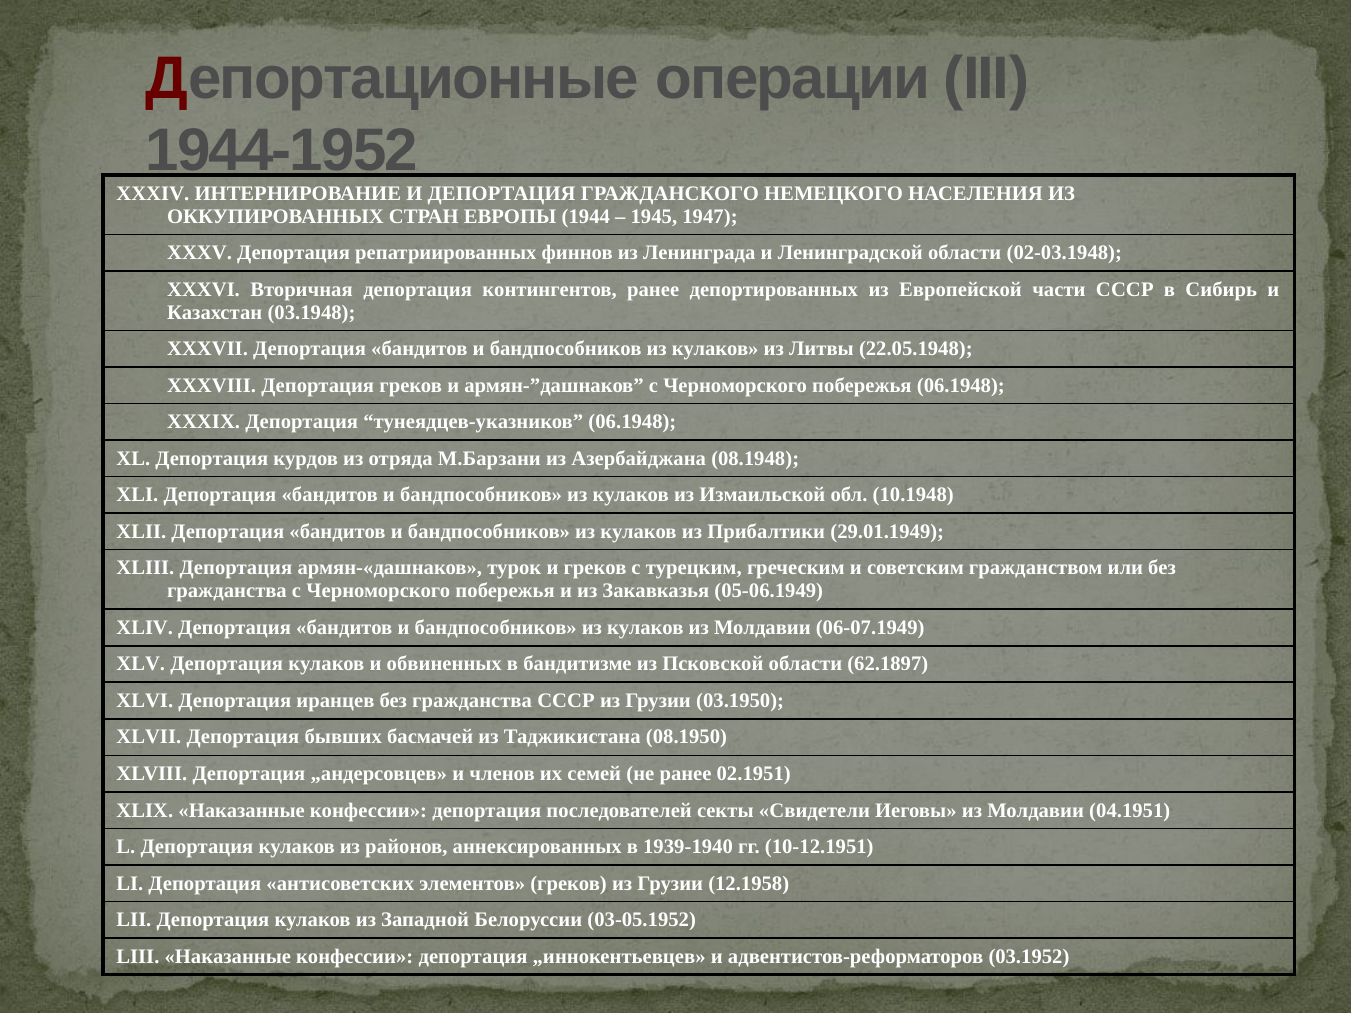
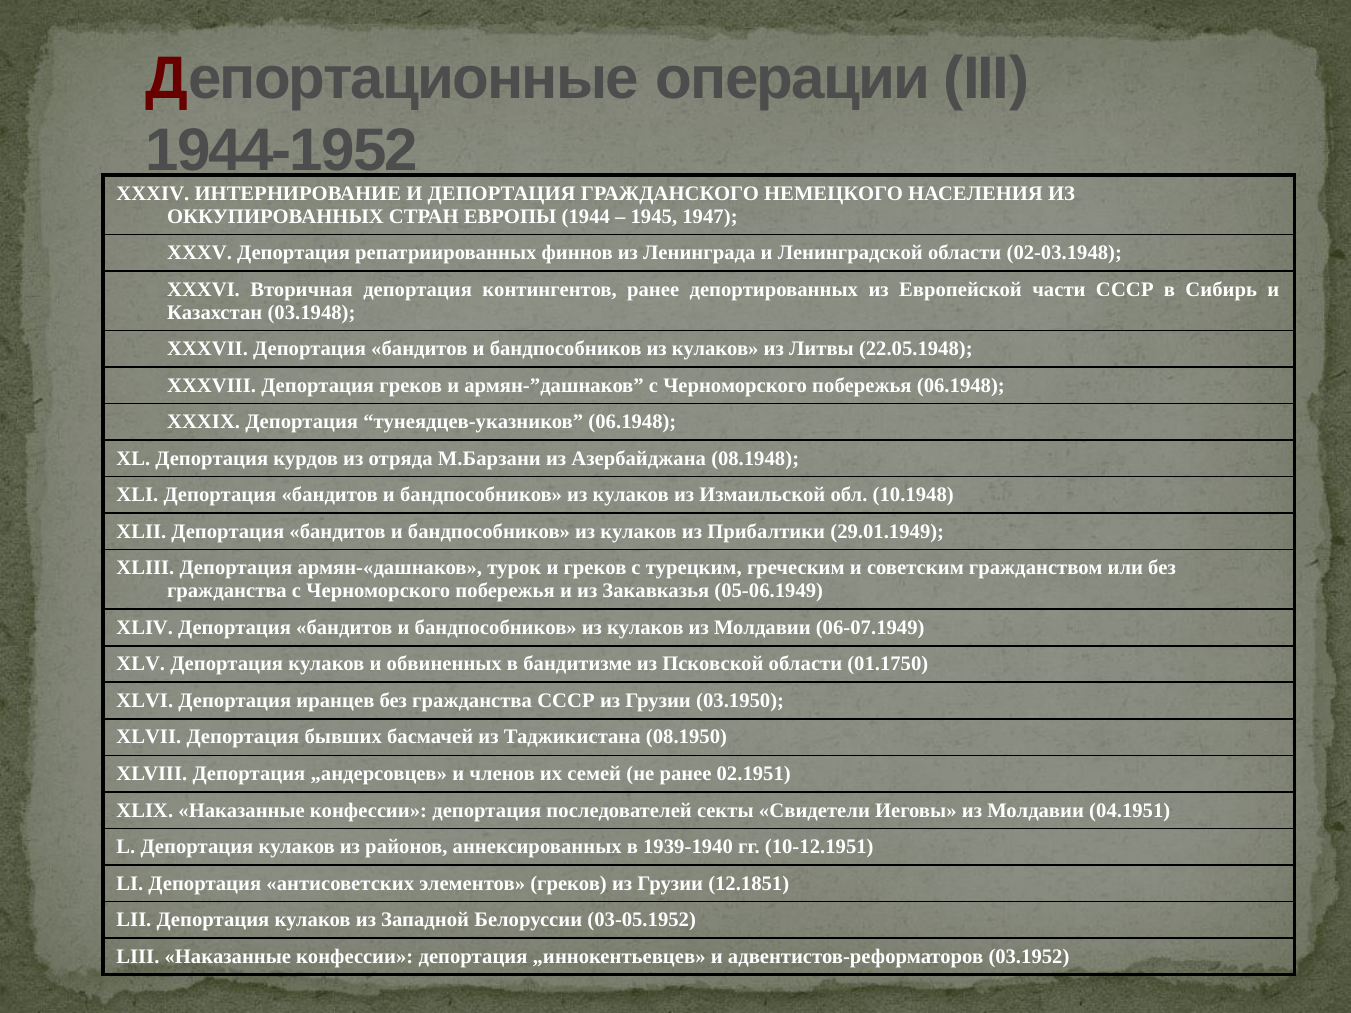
62.1897: 62.1897 -> 01.1750 (888, 664)
12.1958: 12.1958 -> 12.1851 (749, 884)
